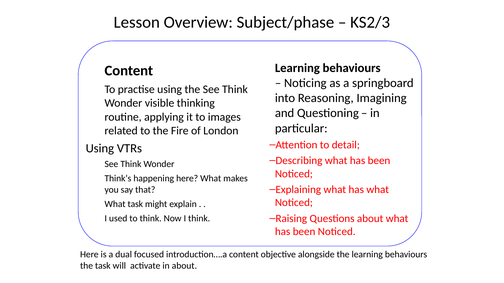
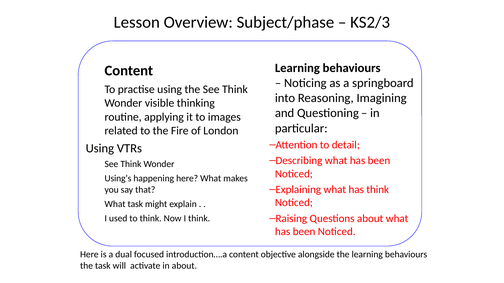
Think’s: Think’s -> Using’s (118, 179)
has what: what -> think (378, 190)
